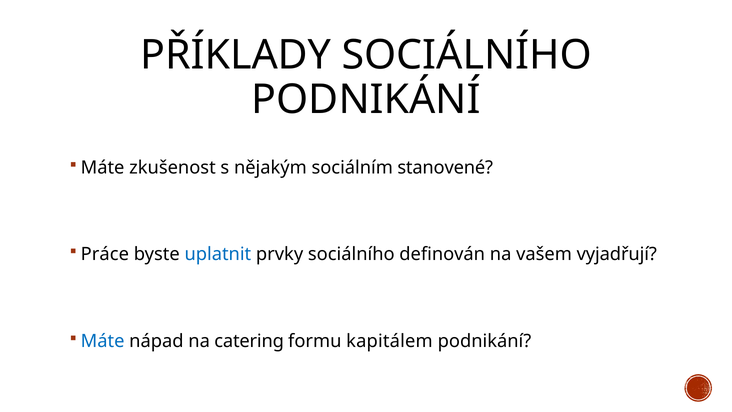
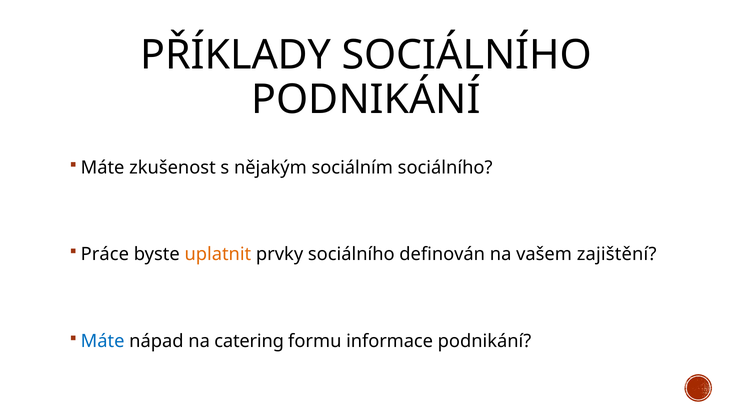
sociálním stanovené: stanovené -> sociálního (445, 167)
uplatnit colour: blue -> orange (218, 254)
vyjadřují: vyjadřují -> zajištění (617, 254)
kapitálem: kapitálem -> informace (390, 341)
